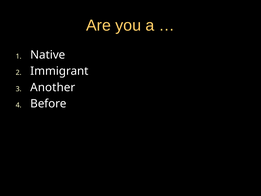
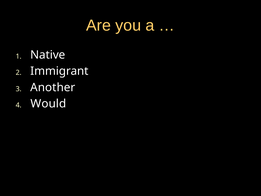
Before: Before -> Would (48, 104)
